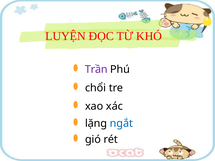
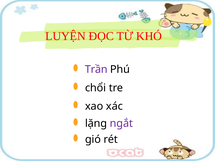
ngắt colour: blue -> purple (121, 124)
